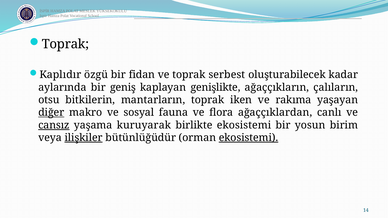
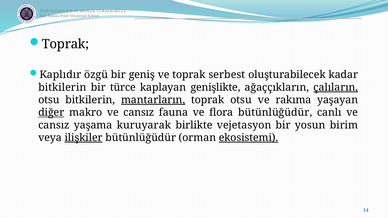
fidan: fidan -> geniş (142, 75)
aylarında: aylarında -> bitkilerin (62, 87)
geniş: geniş -> türce (123, 87)
çalıların underline: none -> present (336, 87)
mantarların underline: none -> present (153, 100)
toprak iken: iken -> otsu (241, 100)
makro ve sosyal: sosyal -> cansız (139, 113)
flora ağaççıklardan: ağaççıklardan -> bütünlüğüdür (275, 113)
cansız underline: present -> none (54, 125)
birlikte ekosistemi: ekosistemi -> vejetasyon (244, 125)
